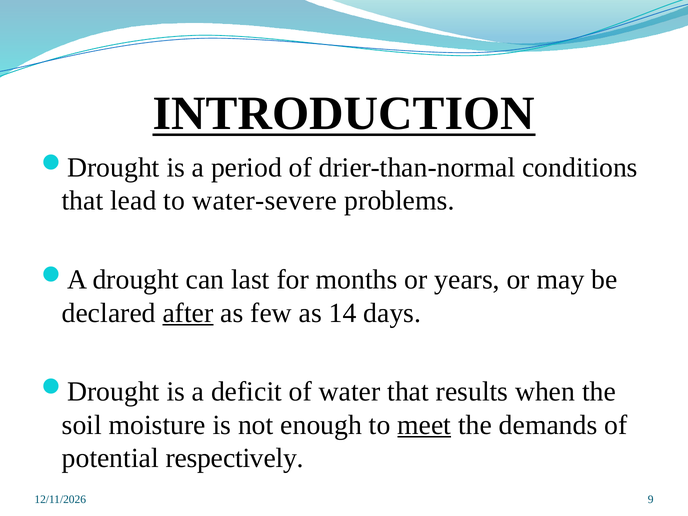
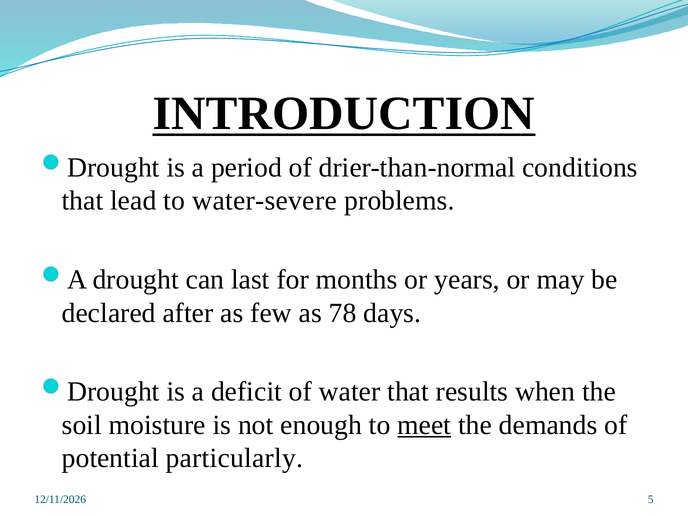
after underline: present -> none (188, 313)
14: 14 -> 78 (343, 313)
respectively: respectively -> particularly (234, 458)
9: 9 -> 5 (651, 500)
